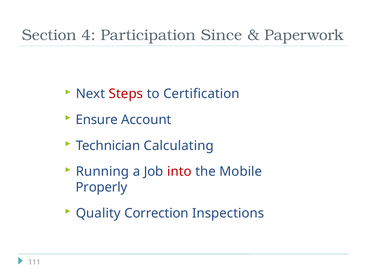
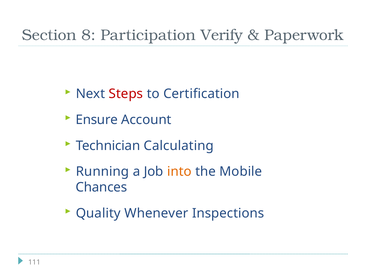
4: 4 -> 8 (89, 35)
Since: Since -> Verify (222, 35)
into colour: red -> orange (179, 172)
Properly: Properly -> Chances (101, 188)
Correction: Correction -> Whenever (156, 214)
